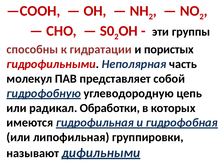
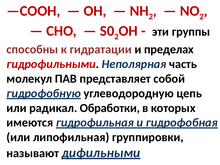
пористых: пористых -> пределах (169, 49)
